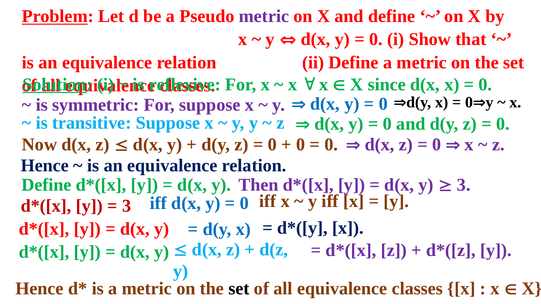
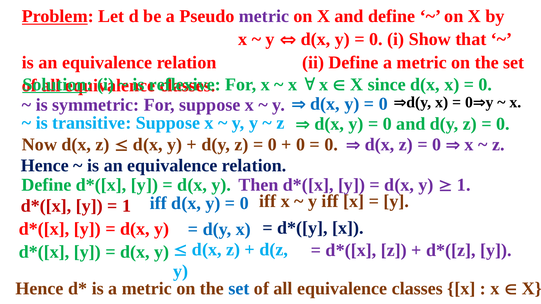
3: 3 -> 1 (464, 185)
3: 3 -> 1 (127, 206)
set colour: black -> blue (239, 289)
